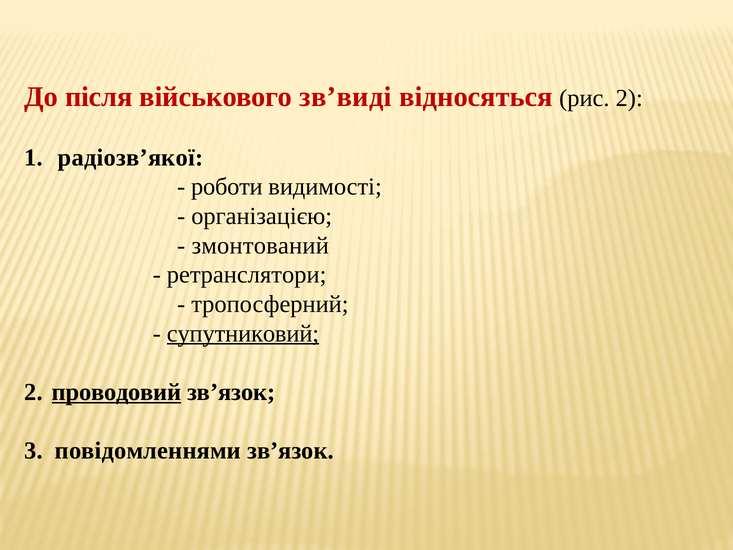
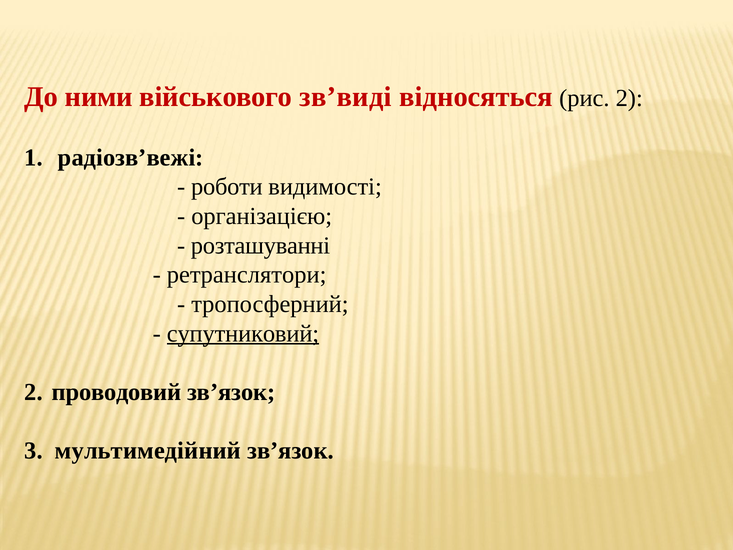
після: після -> ними (99, 97)
радіозв’якої: радіозв’якої -> радіозв’вежі (131, 157)
змонтований: змонтований -> розташуванні (260, 245)
проводовий underline: present -> none (117, 392)
повідомленнями: повідомленнями -> мультимедійний (148, 451)
